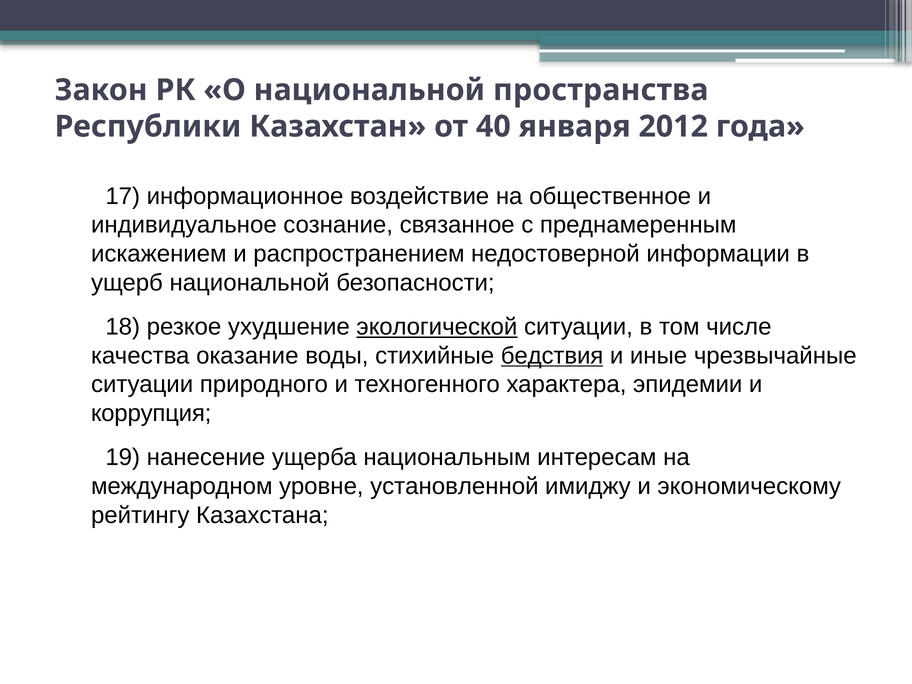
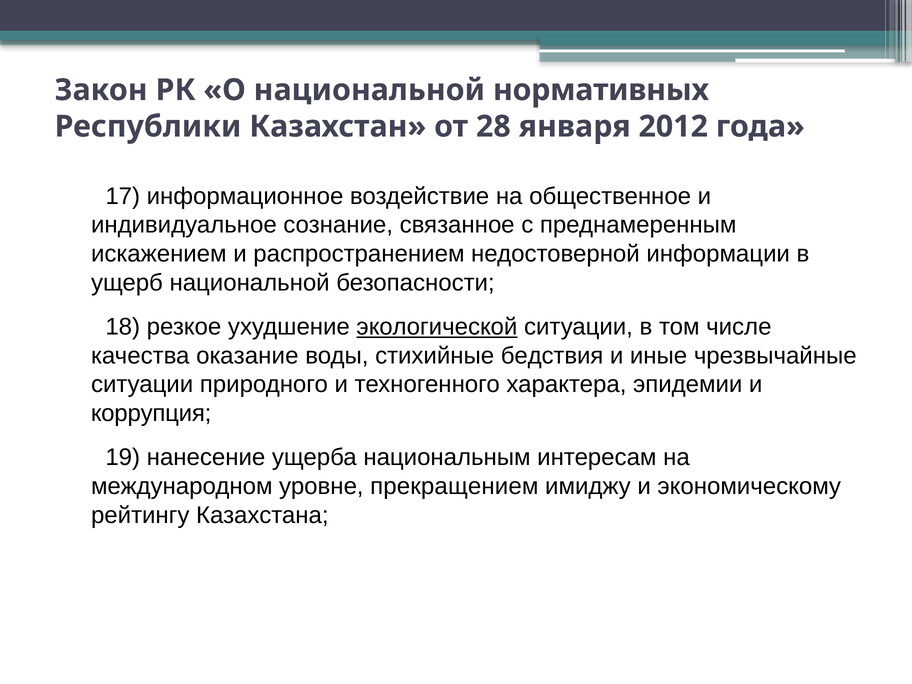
пространства: пространства -> нормативных (601, 90)
40: 40 -> 28 (493, 127)
бедствия underline: present -> none (552, 356)
установленной: установленной -> прекращением (454, 486)
